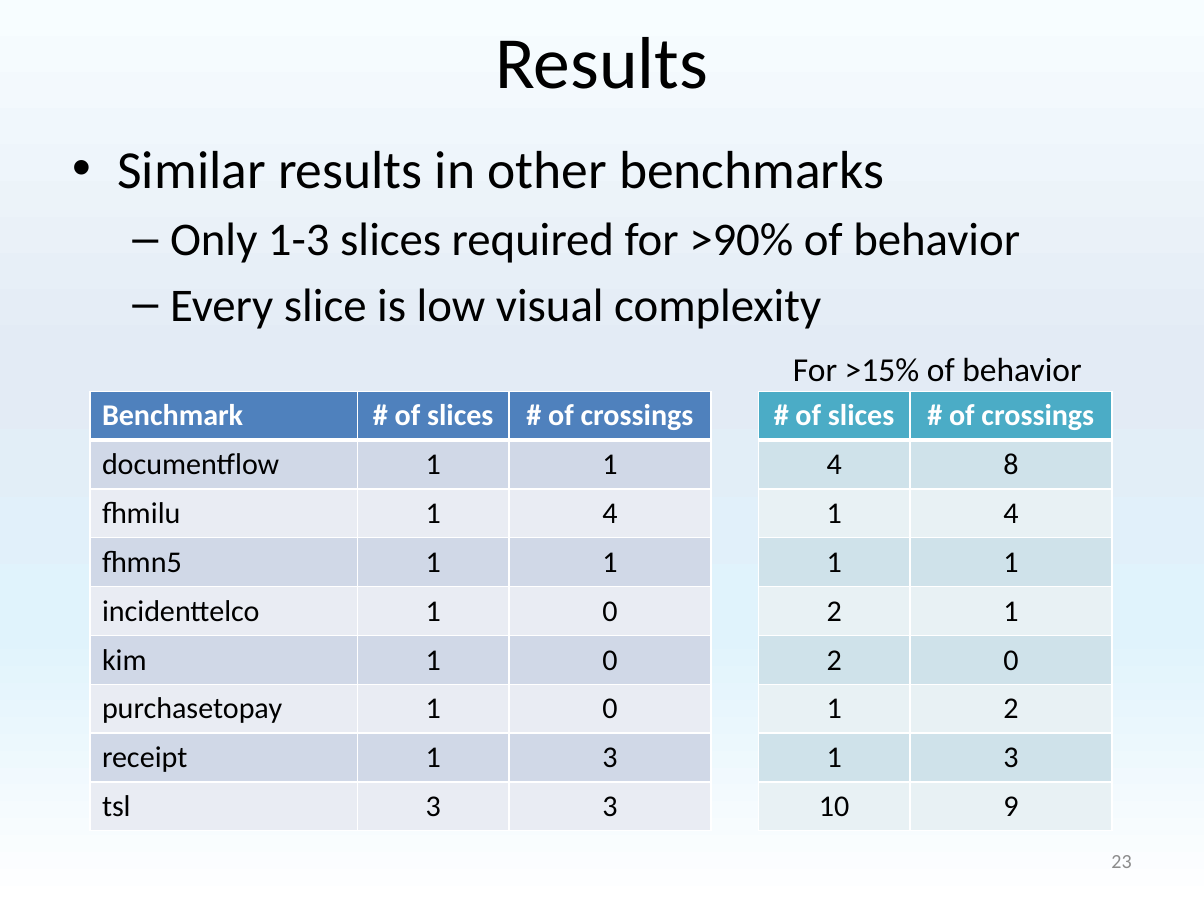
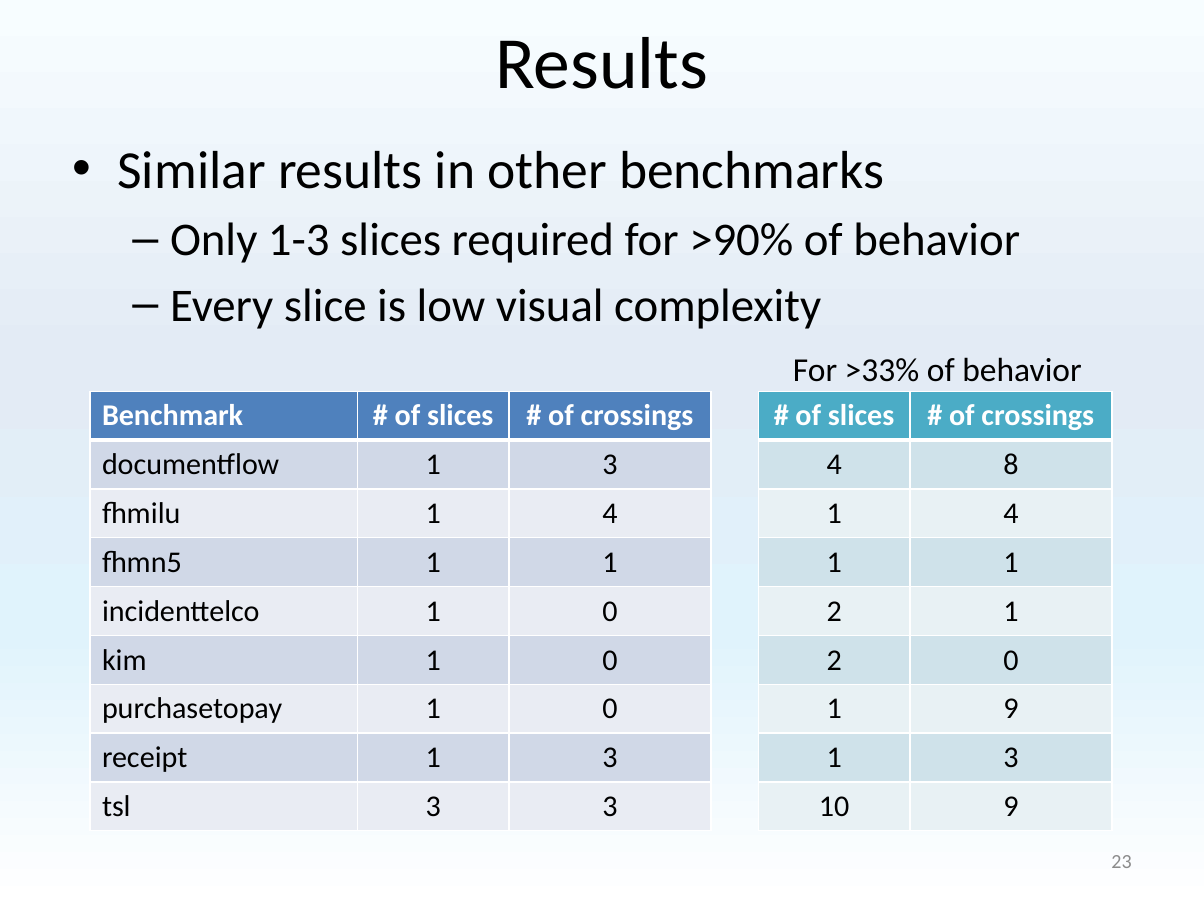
>15%: >15% -> >33% (882, 370)
documentflow 1 1: 1 -> 3 (610, 465)
2: 2 -> 9 (1011, 709)
